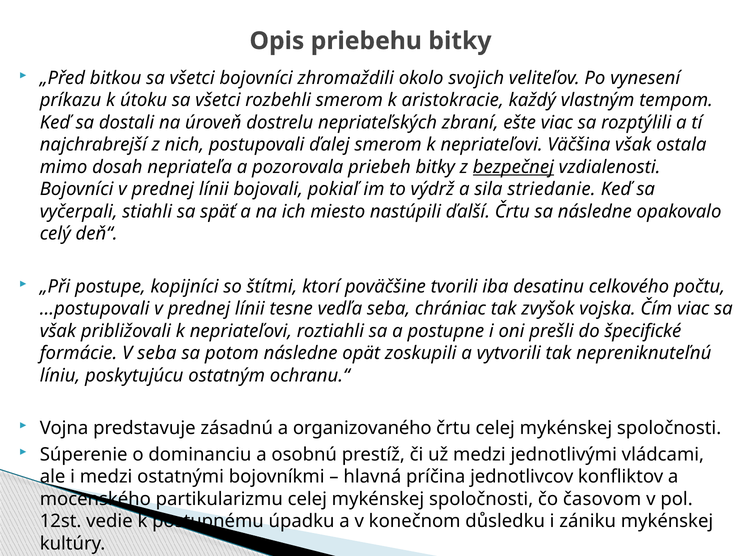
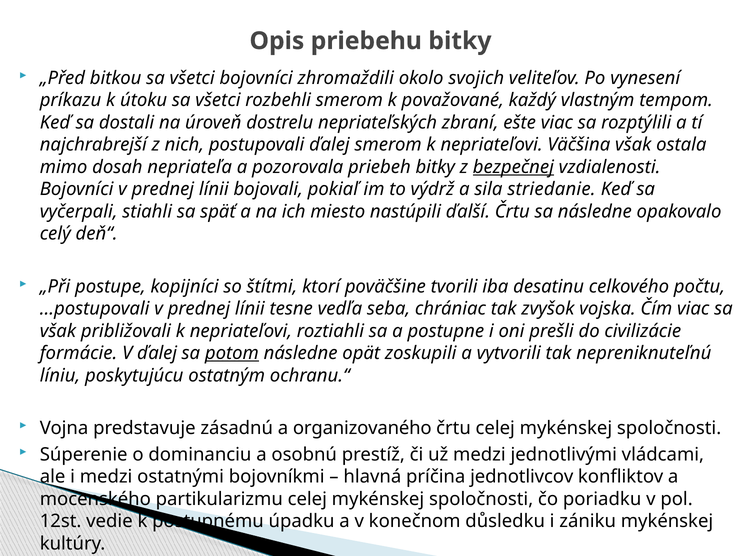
aristokracie: aristokracie -> považované (453, 100)
špecifické: špecifické -> civilizácie (643, 331)
V seba: seba -> ďalej (157, 353)
potom underline: none -> present (232, 353)
časovom: časovom -> poriadku (602, 499)
